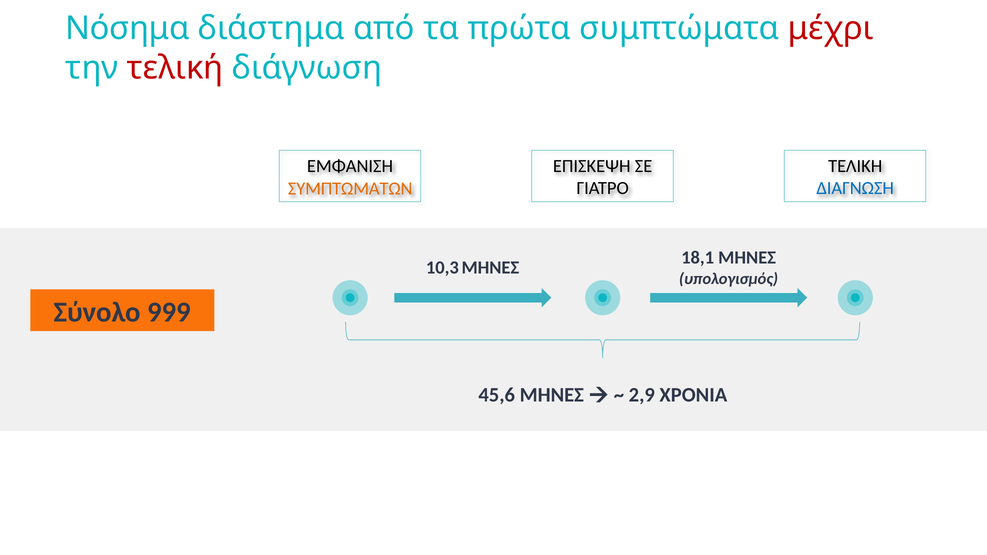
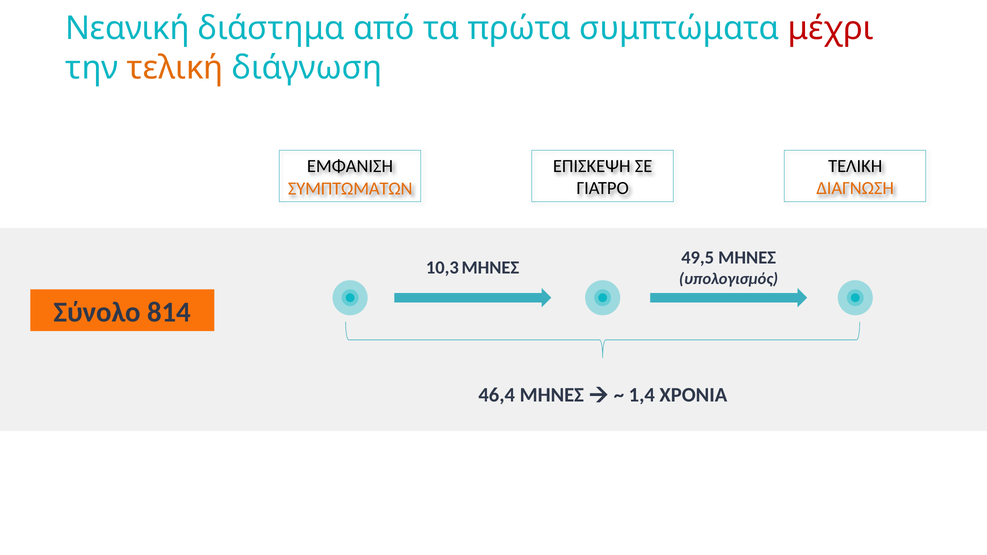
Νόσημα: Νόσημα -> Νεανική (127, 28)
τελική colour: red -> orange (175, 68)
ΔΙΑΓΝΩΣΗ colour: blue -> orange (855, 188)
18,1: 18,1 -> 49,5 (698, 258)
999: 999 -> 814 (169, 312)
45,6: 45,6 -> 46,4 (497, 395)
2,9: 2,9 -> 1,4 (642, 395)
